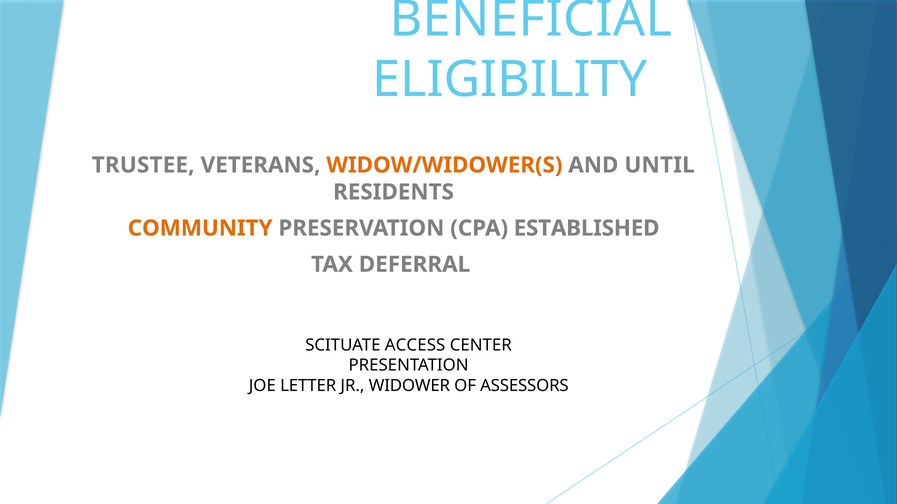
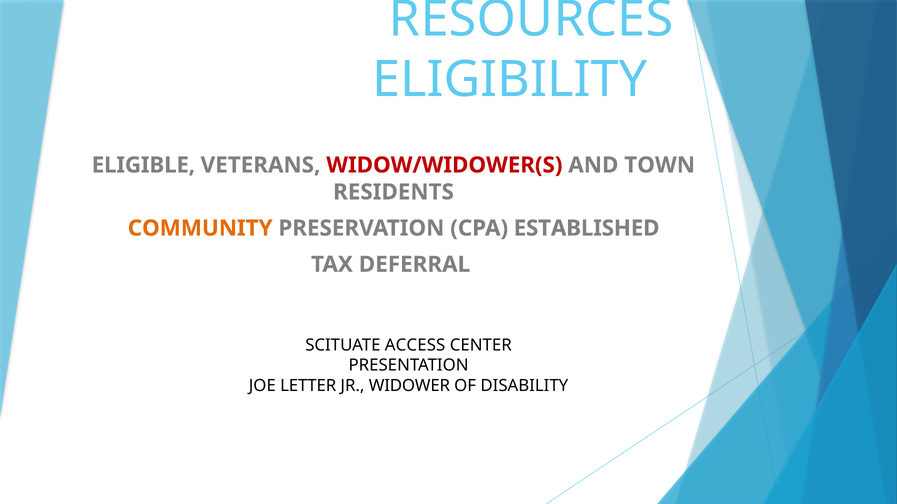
BENEFICIAL: BENEFICIAL -> RESOURCES (531, 19)
TRUSTEE: TRUSTEE -> ELIGIBLE (143, 165)
WIDOW/WIDOWER(S colour: orange -> red (444, 165)
UNTIL: UNTIL -> TOWN (660, 165)
ASSESSORS: ASSESSORS -> DISABILITY (524, 386)
